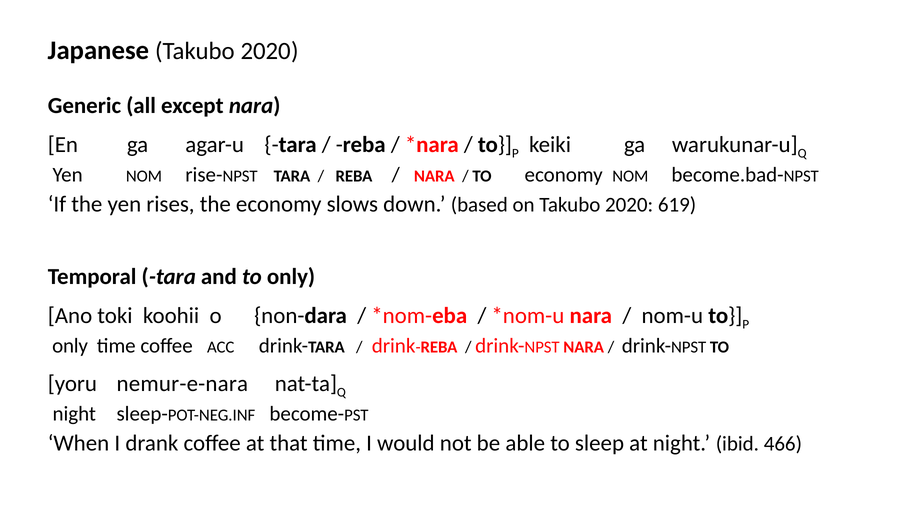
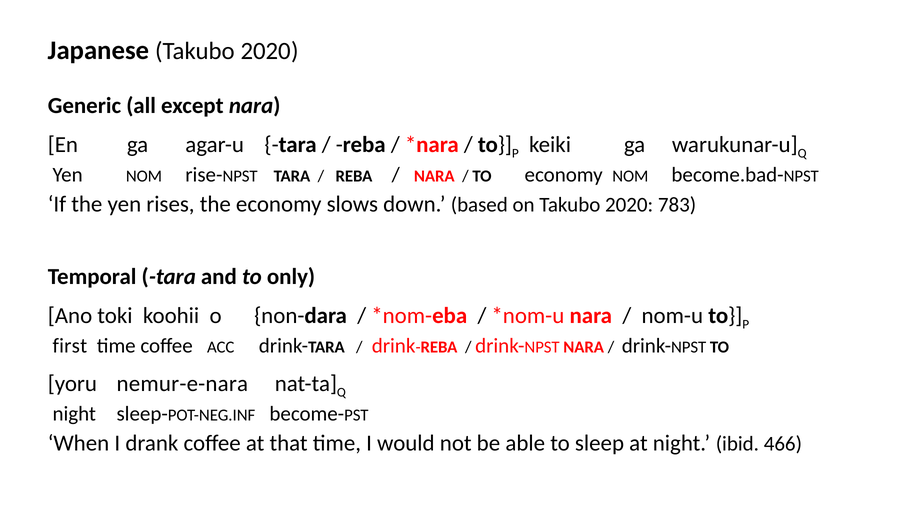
619: 619 -> 783 (677, 205)
only: only -> first (70, 345)
